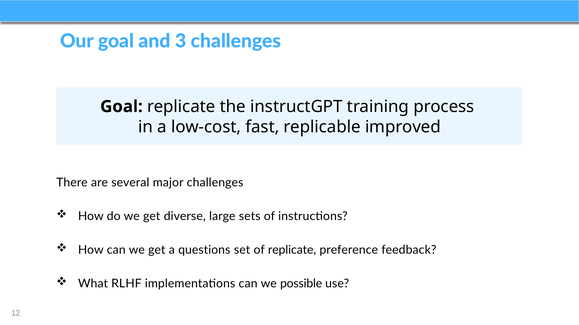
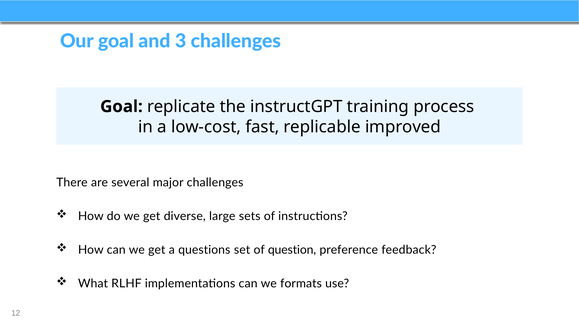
of replicate: replicate -> question (292, 250)
possible: possible -> formats (301, 284)
